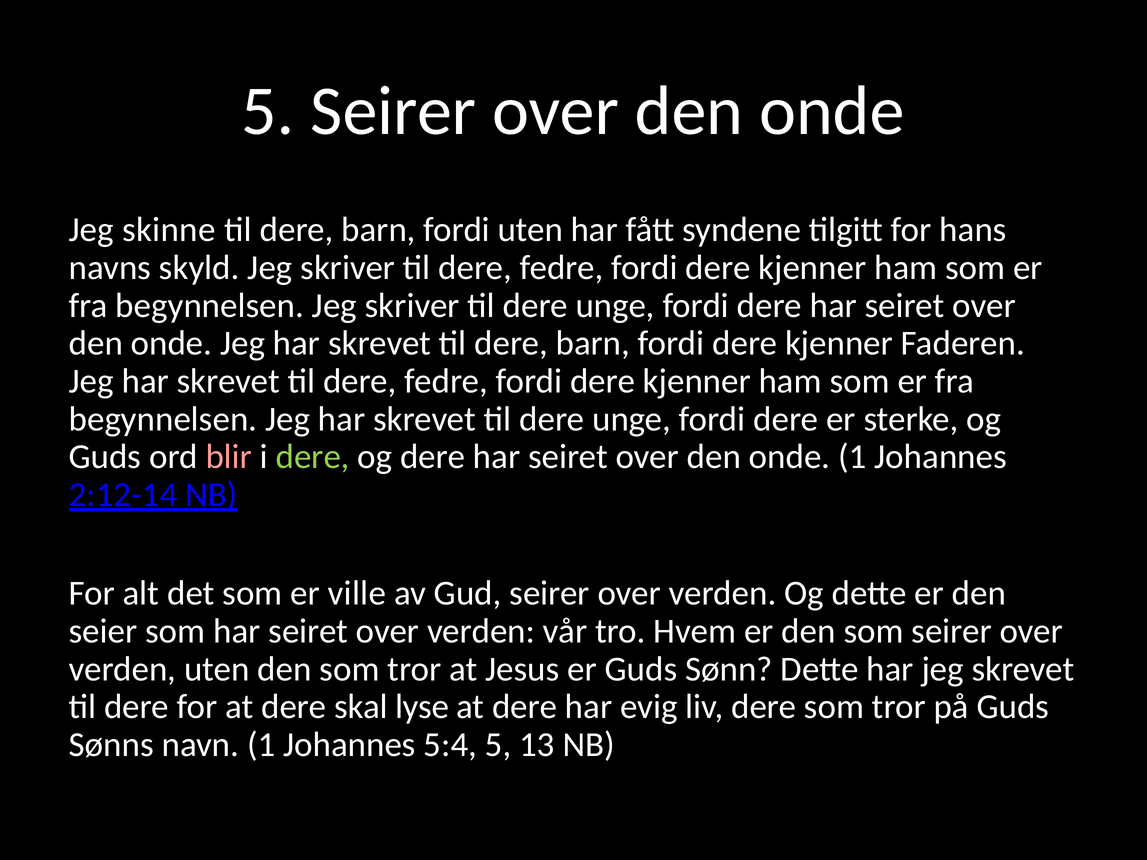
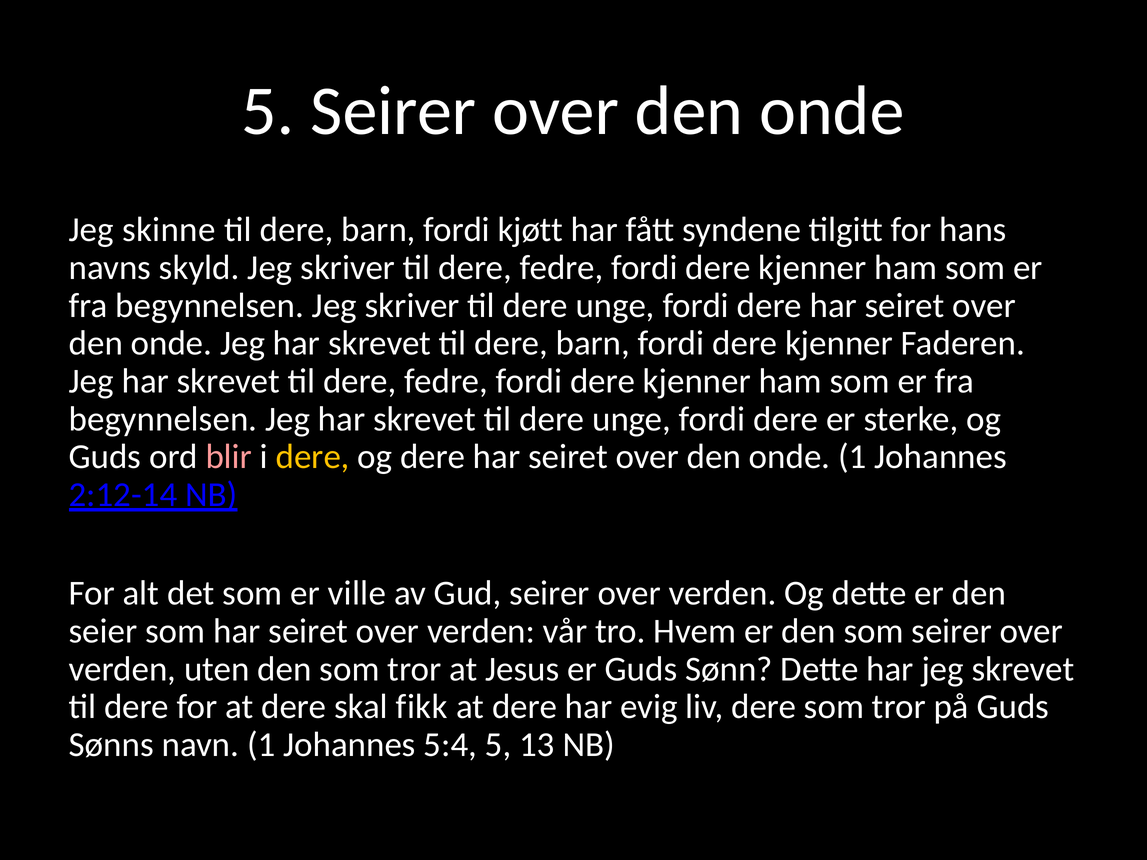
fordi uten: uten -> kjøtt (530, 230)
dere colour: light green -> yellow (313, 457)
lyse: lyse -> fikk (422, 707)
